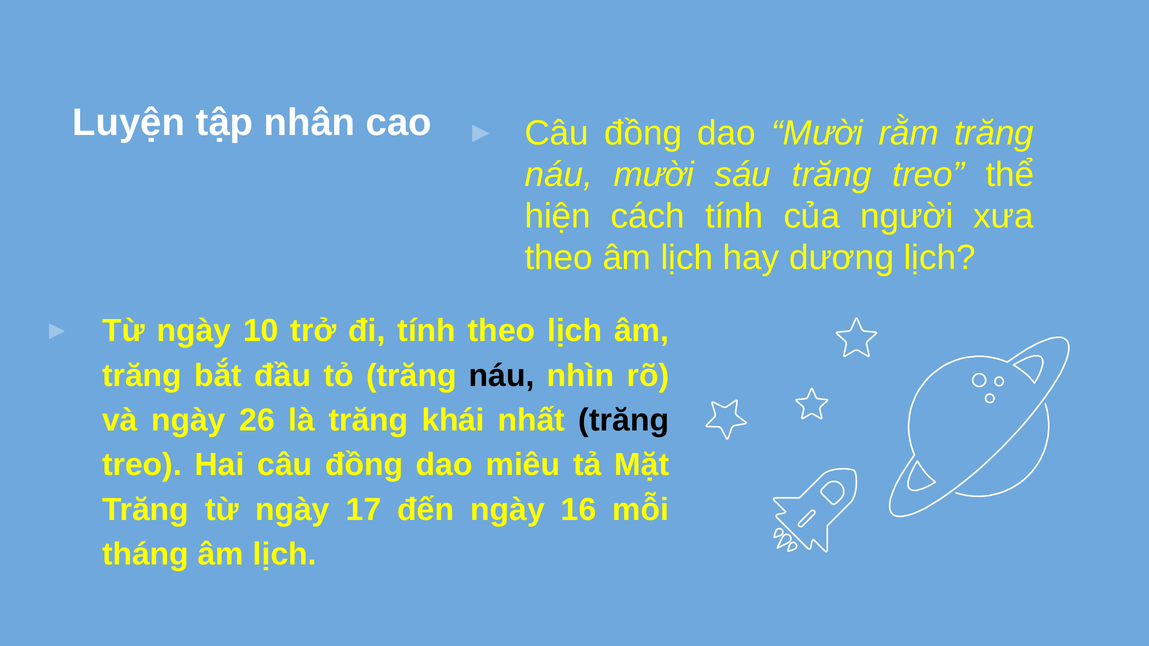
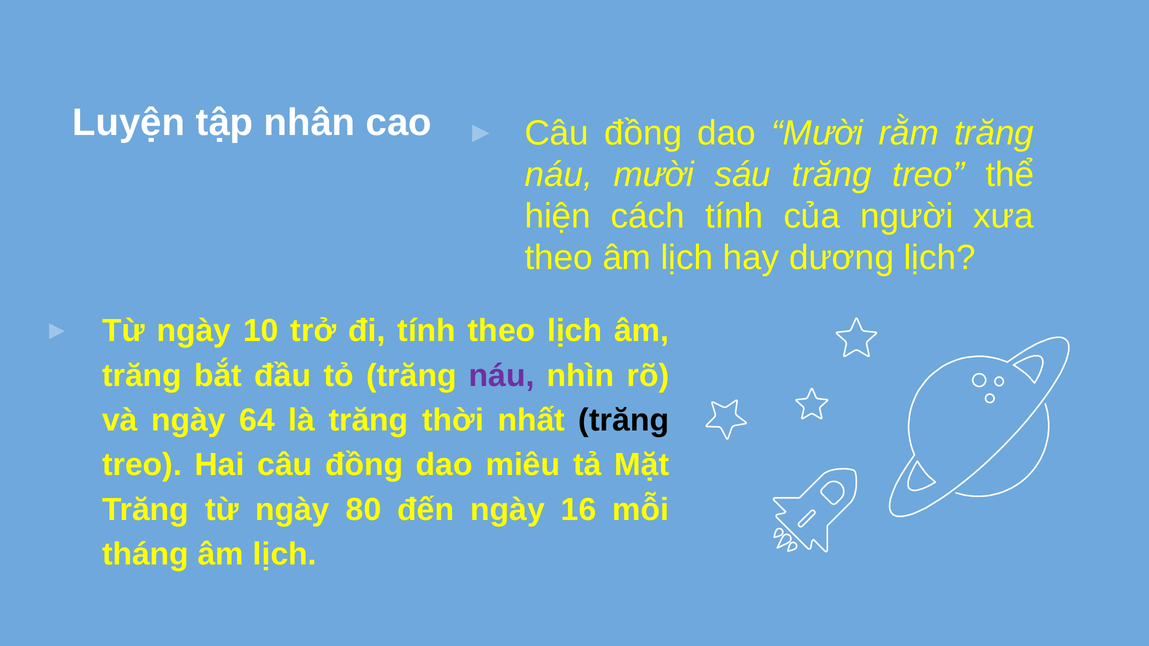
náu colour: black -> purple (502, 376)
26: 26 -> 64 (257, 420)
khái: khái -> thời (453, 420)
17: 17 -> 80 (364, 510)
